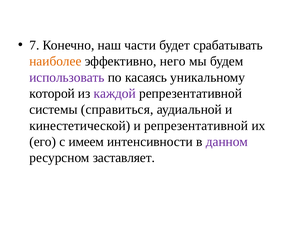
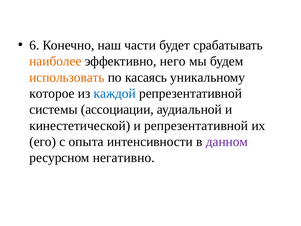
7: 7 -> 6 (34, 45)
использовать colour: purple -> orange (67, 77)
которой: которой -> которое (52, 93)
каждой colour: purple -> blue (115, 93)
справиться: справиться -> ассоциации (117, 109)
имеем: имеем -> опыта (86, 142)
заставляет: заставляет -> негативно (124, 158)
